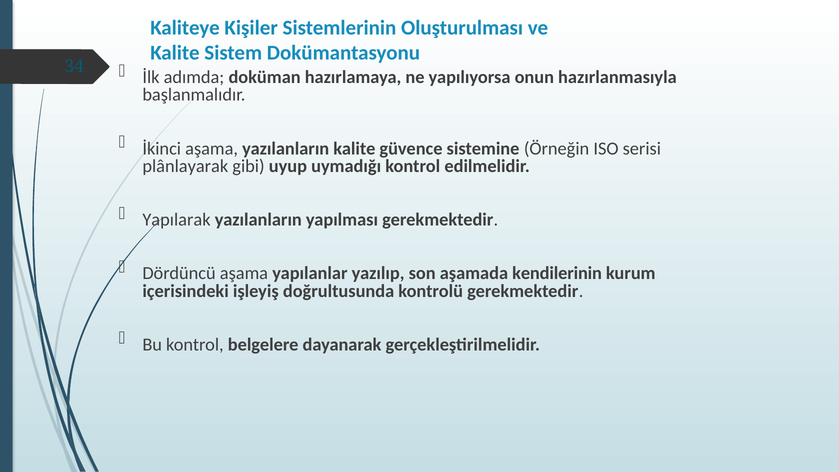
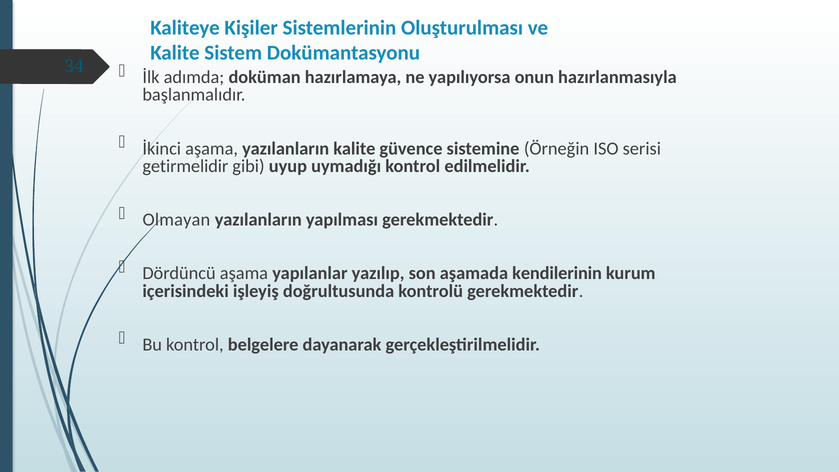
plânlayarak: plânlayarak -> getirmelidir (185, 166)
Yapılarak: Yapılarak -> Olmayan (176, 220)
